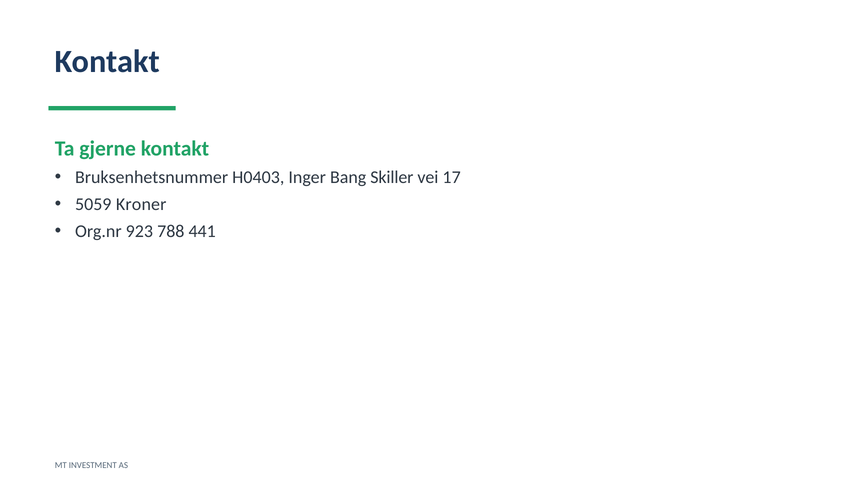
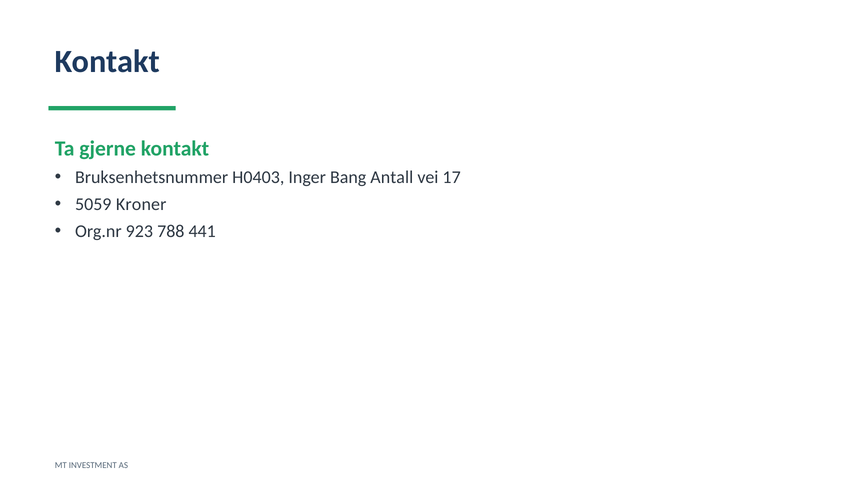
Skiller: Skiller -> Antall (392, 177)
